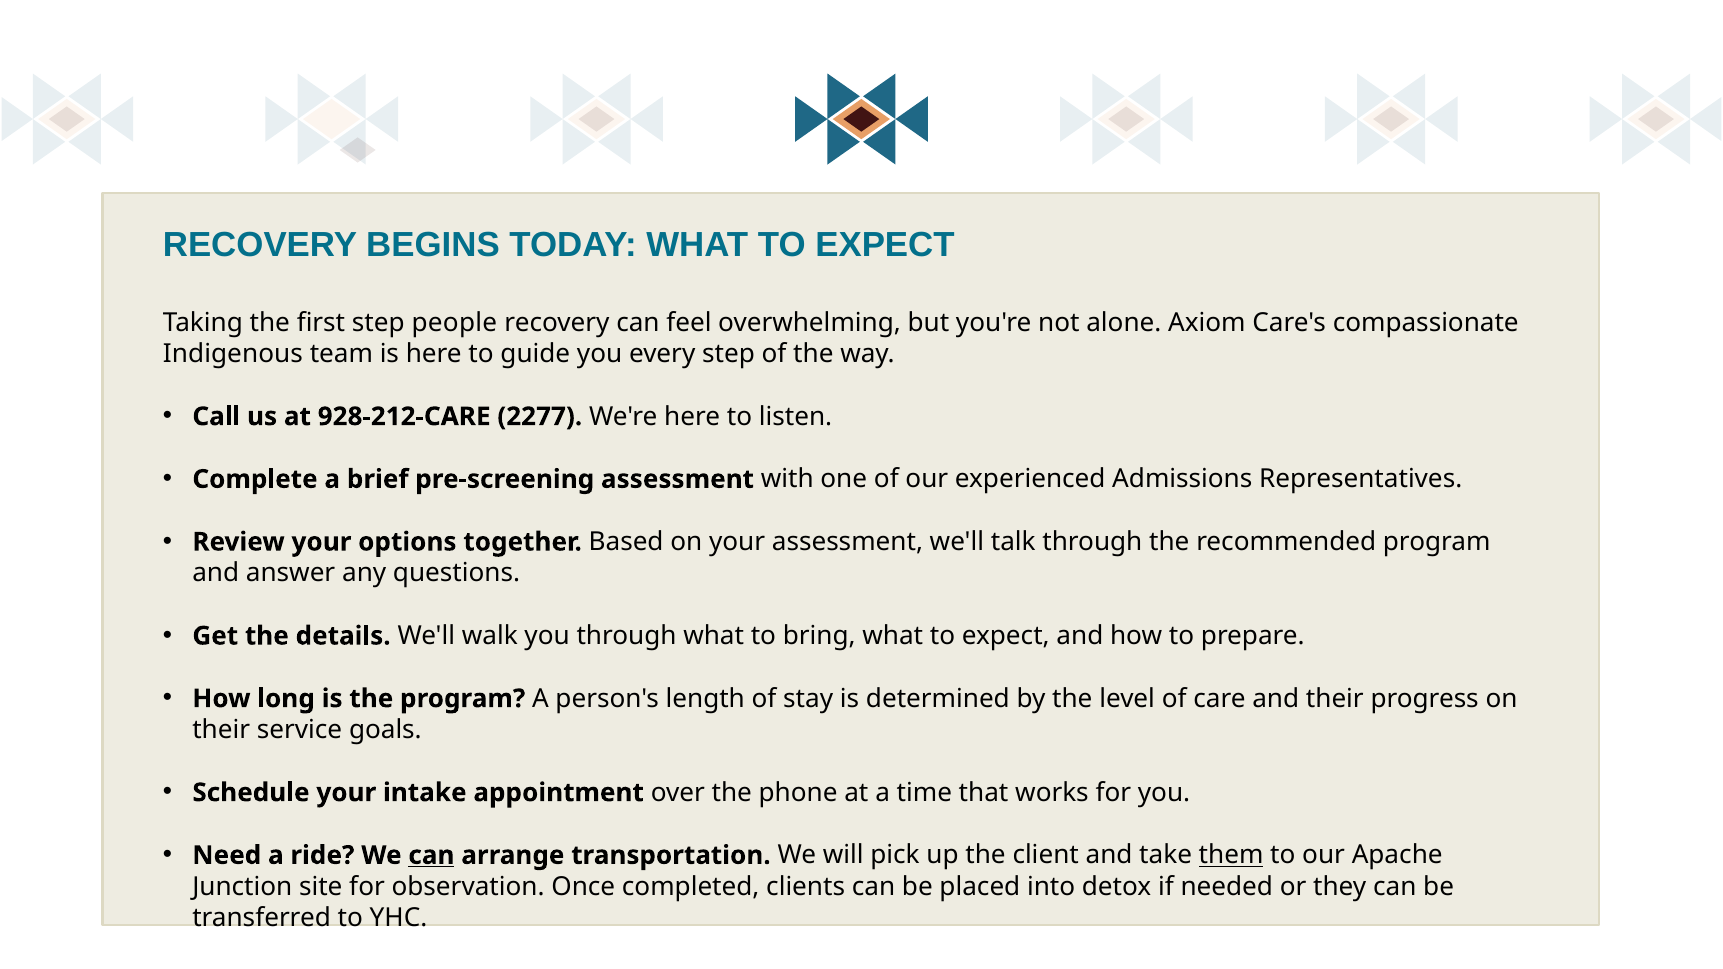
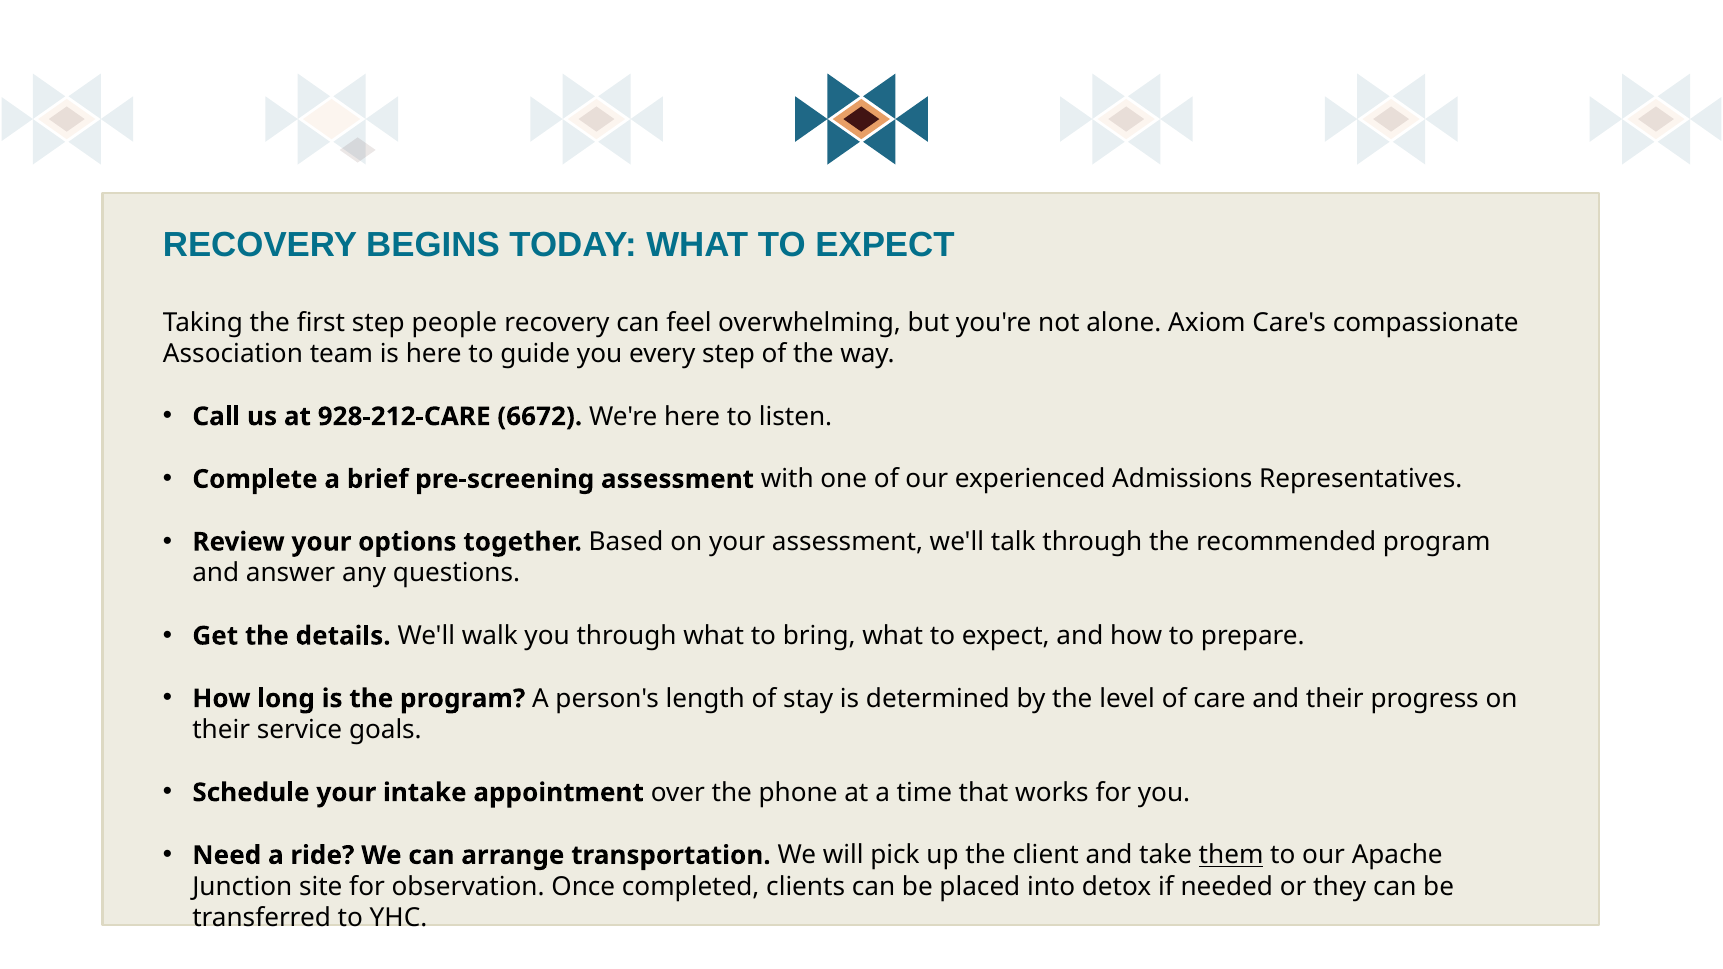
Indigenous: Indigenous -> Association (233, 354)
2277: 2277 -> 6672 (540, 417)
can underline: present -> none (431, 856)
